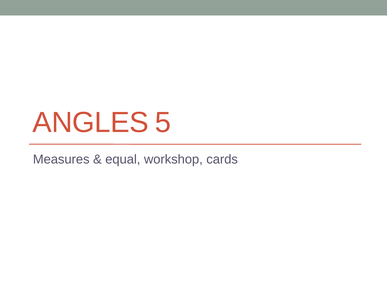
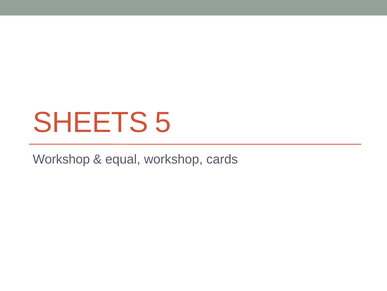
ANGLES: ANGLES -> SHEETS (90, 122)
Measures: Measures -> Workshop (61, 159)
